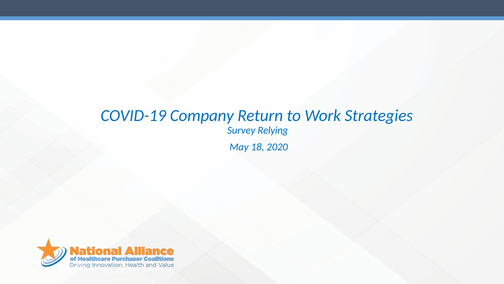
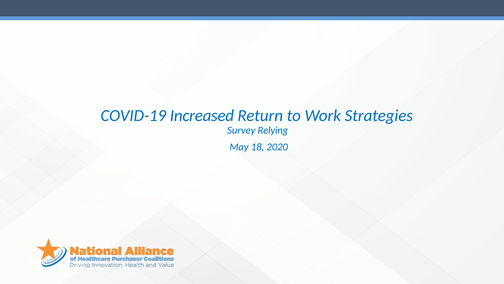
Company: Company -> Increased (202, 115)
